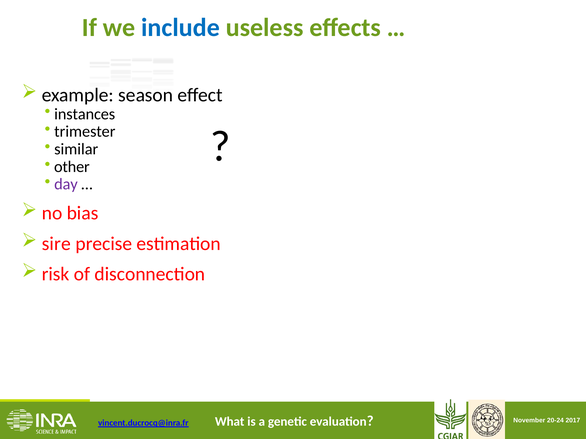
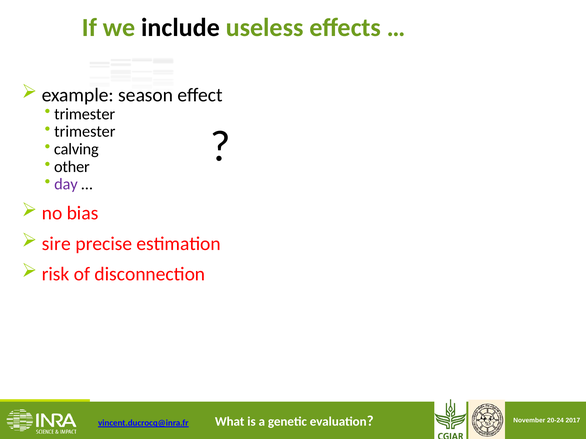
include colour: blue -> black (180, 28)
instances: instances -> trimester (85, 114)
similar: similar -> calving (76, 149)
